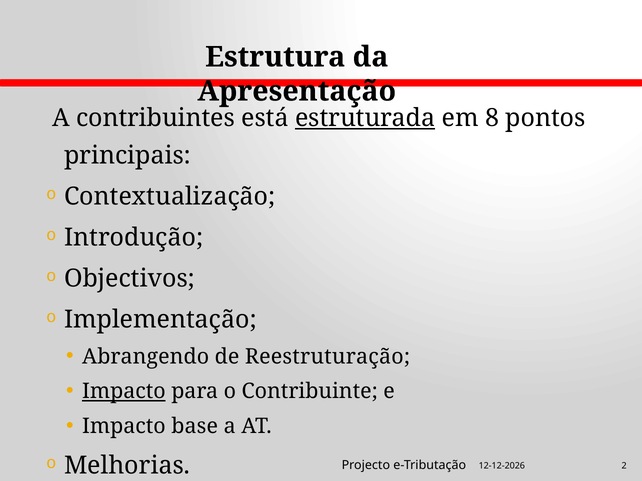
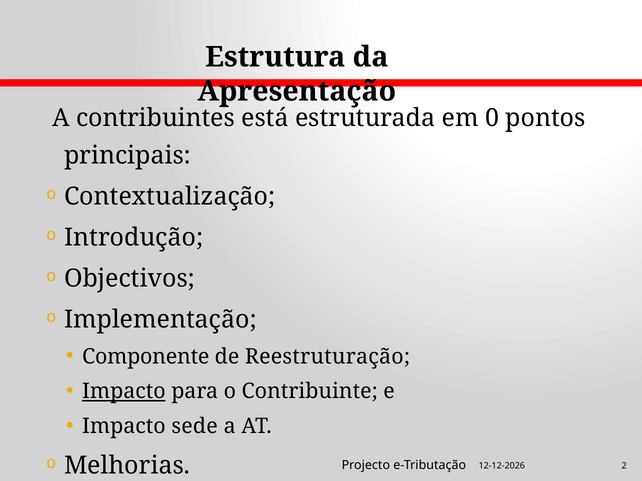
estruturada underline: present -> none (365, 118)
8: 8 -> 0 (492, 118)
Abrangendo: Abrangendo -> Componente (146, 357)
base: base -> sede (195, 427)
